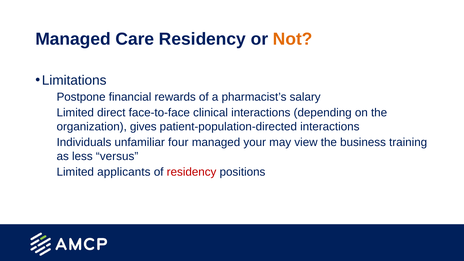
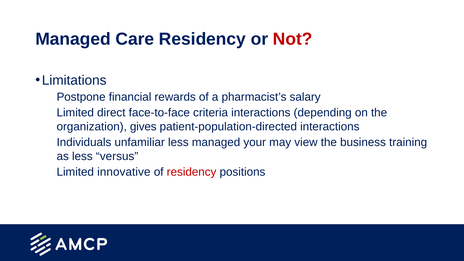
Not colour: orange -> red (293, 39)
clinical: clinical -> criteria (211, 113)
unfamiliar four: four -> less (178, 142)
applicants: applicants -> innovative (124, 172)
